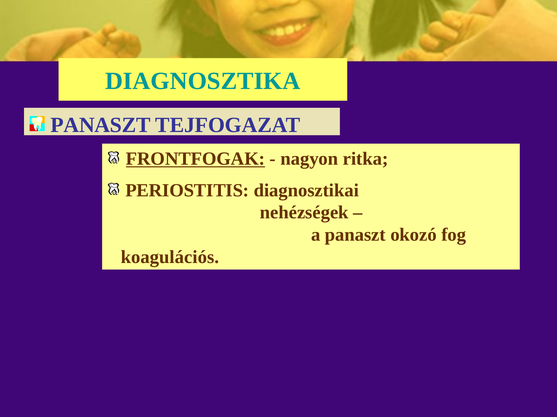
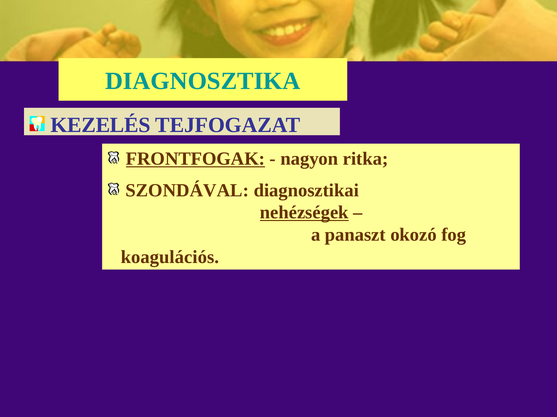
PANASZT: PANASZT -> KEZELÉS (101, 125)
PERIOSTITIS: PERIOSTITIS -> SZONDÁVAL (187, 191)
nehézségek underline: none -> present (304, 213)
